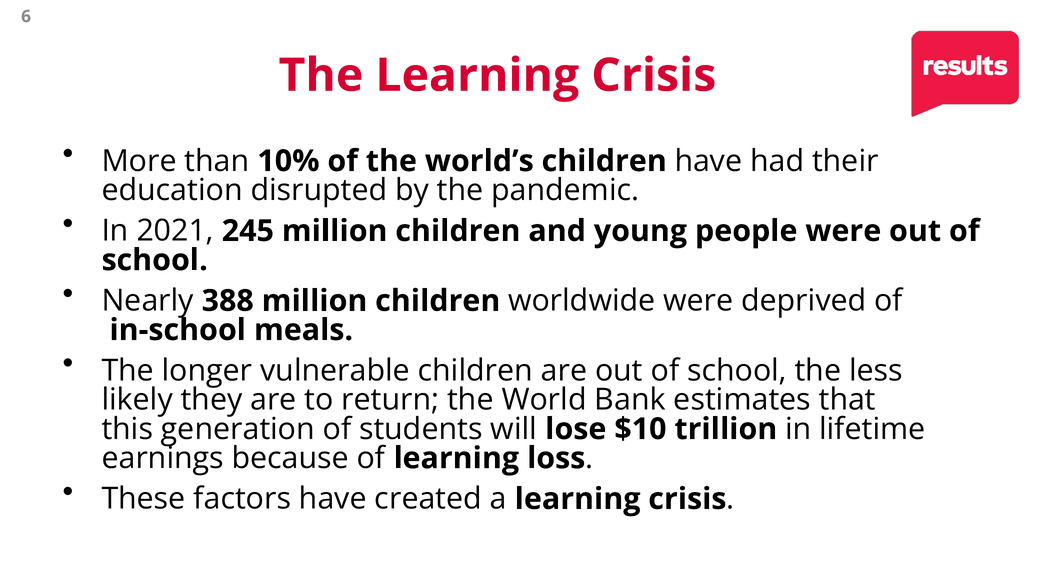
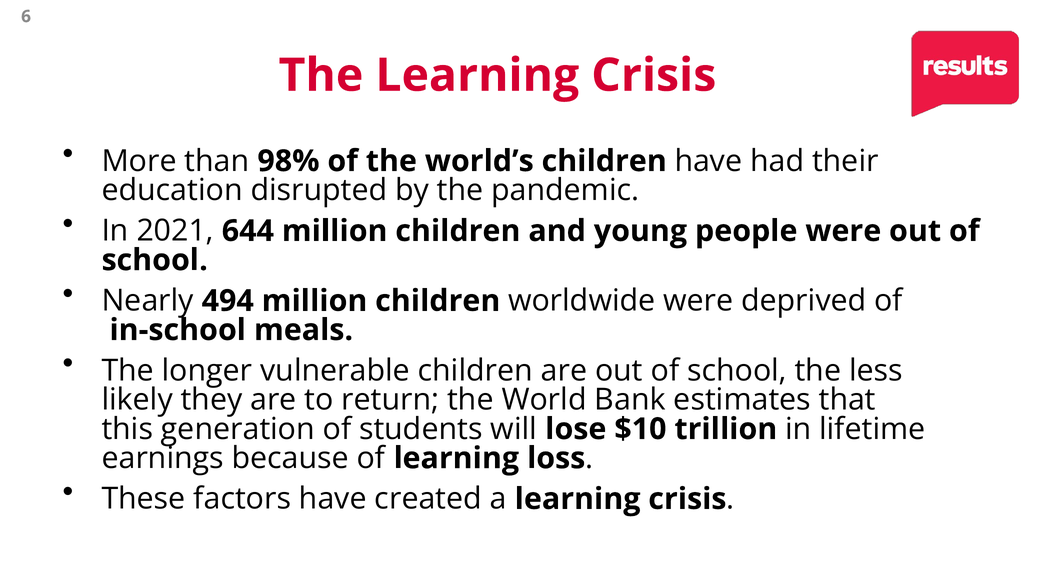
10%: 10% -> 98% (288, 161)
245: 245 -> 644 (248, 231)
388: 388 -> 494 (228, 301)
